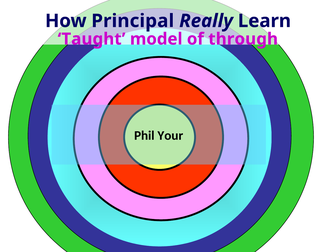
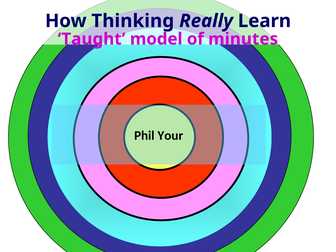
Principal: Principal -> Thinking (133, 21)
through: through -> minutes (243, 39)
